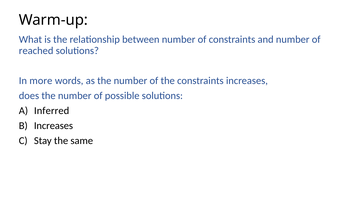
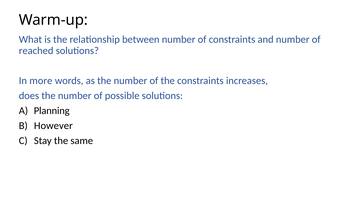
Inferred: Inferred -> Planning (52, 111)
Increases: Increases -> However (53, 126)
